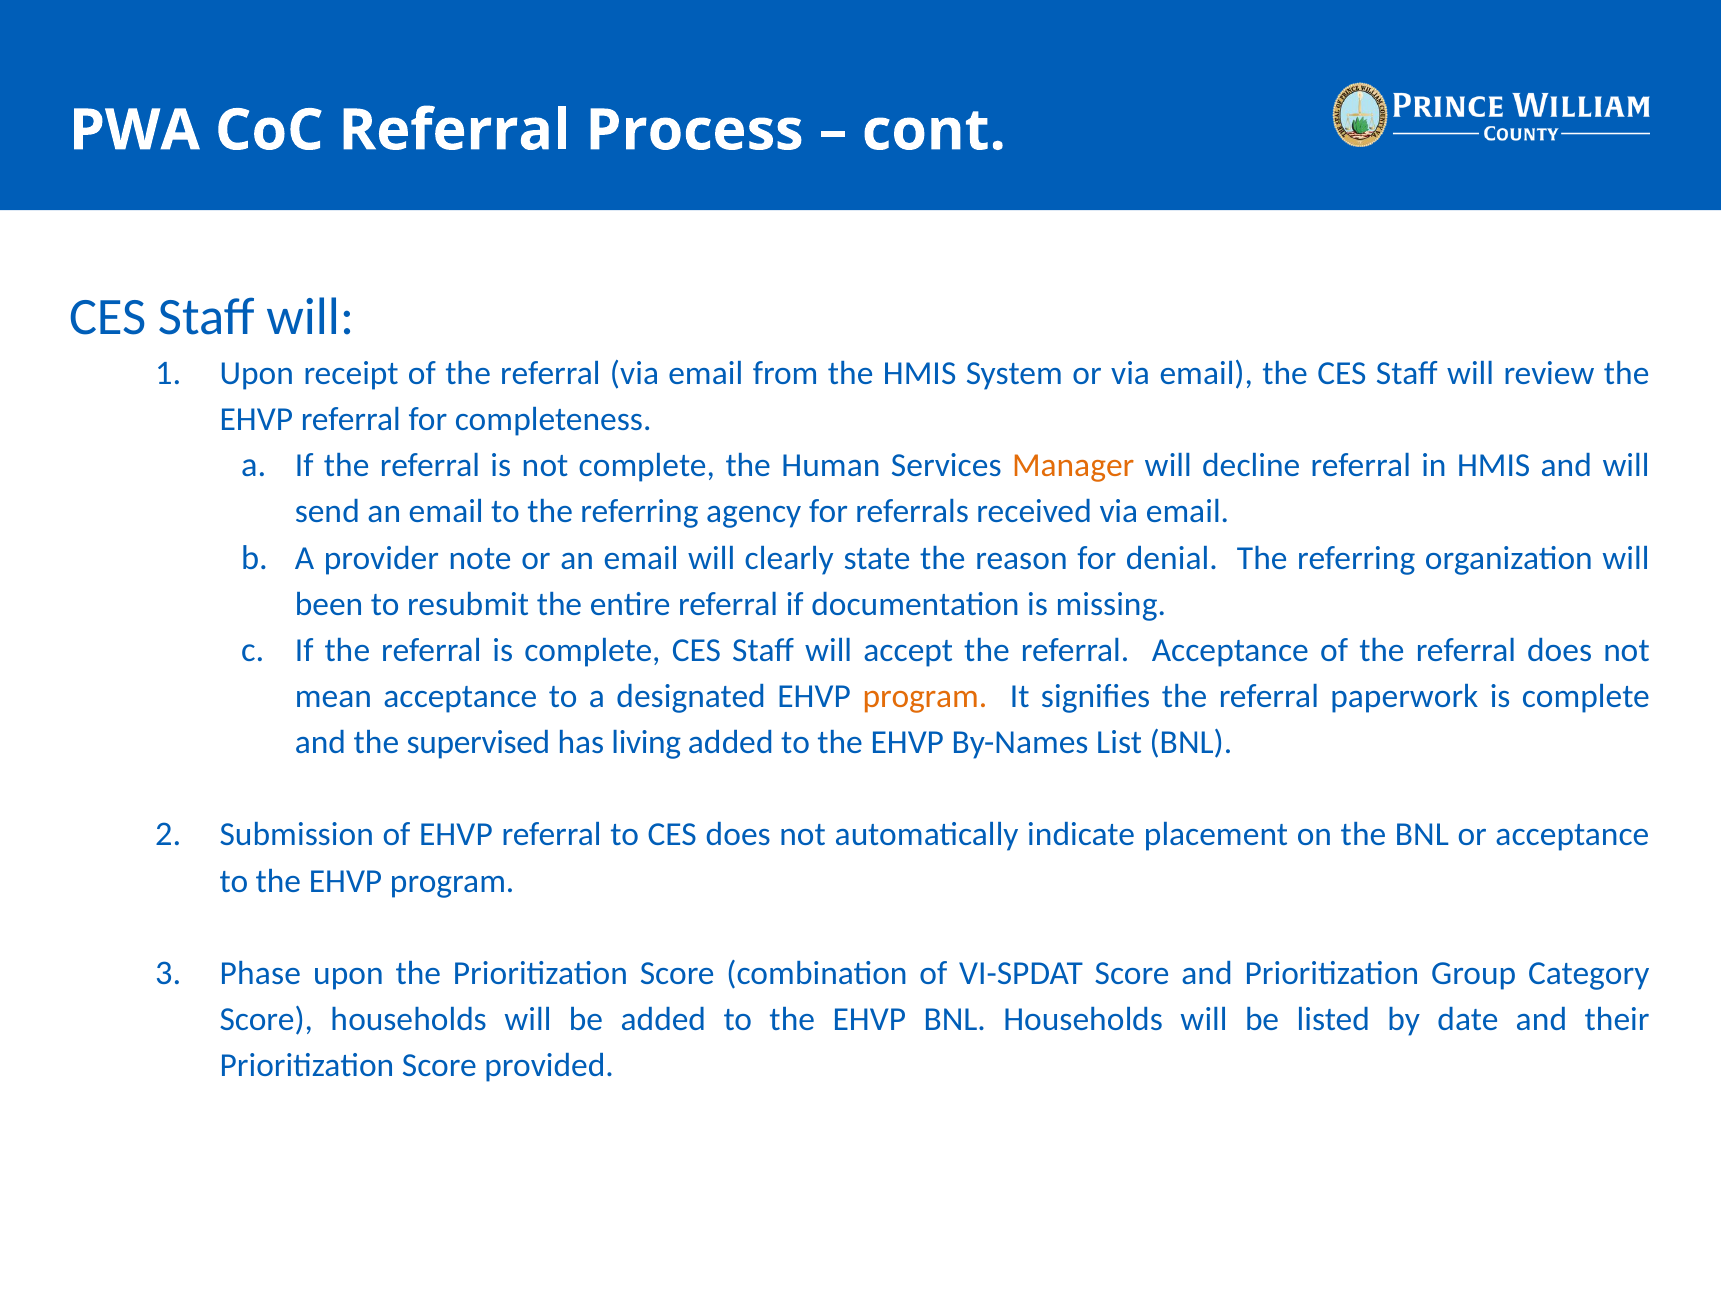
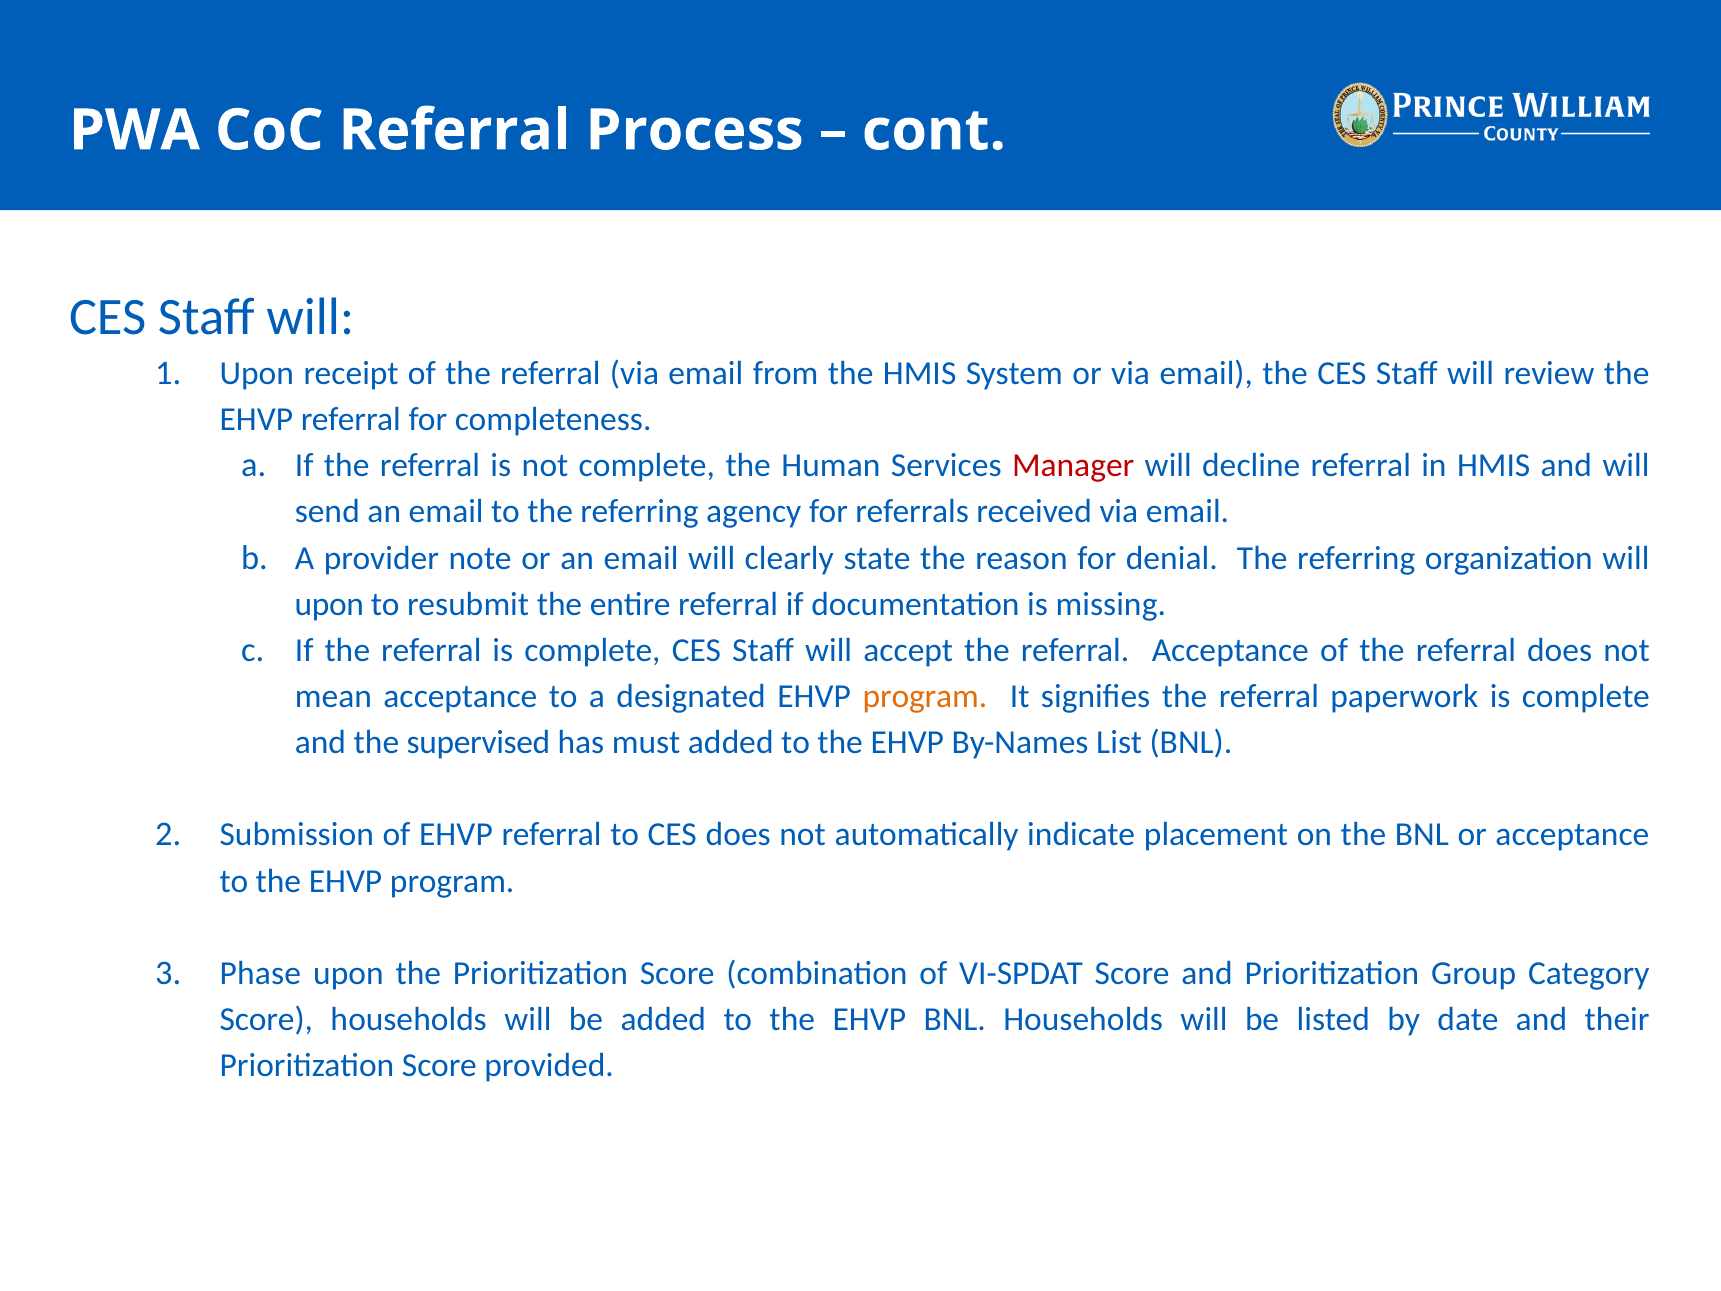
Manager colour: orange -> red (1073, 466)
been: been -> upon (329, 604)
living: living -> must (646, 742)
